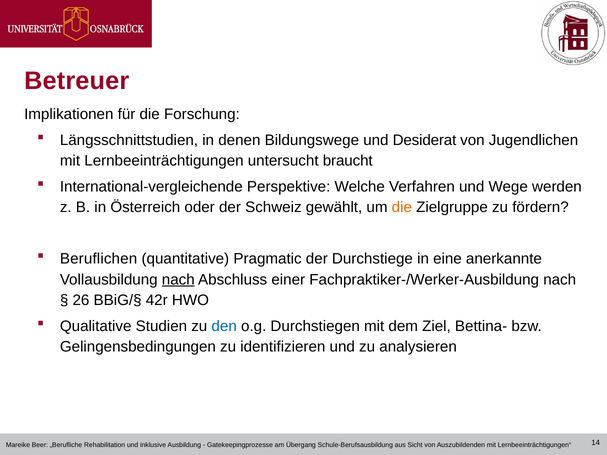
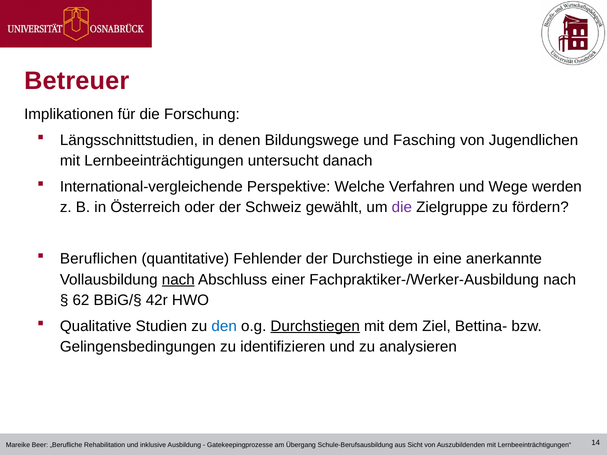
Desiderat: Desiderat -> Fasching (424, 140)
braucht: braucht -> danach (348, 161)
die colour: orange -> purple (402, 207)
Pragmatic: Pragmatic -> Fehlender (268, 259)
26: 26 -> 62 (81, 300)
Durchstiegen underline: none -> present (315, 326)
